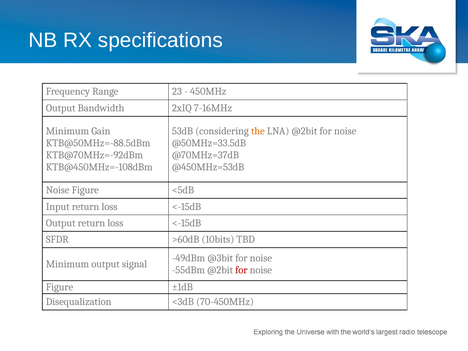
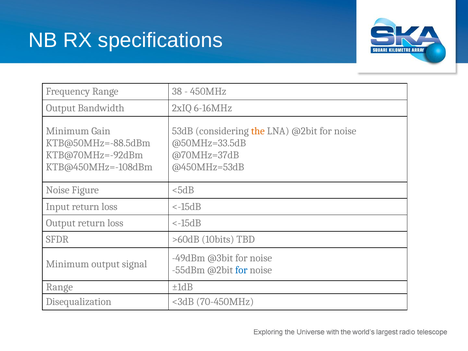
23: 23 -> 38 (177, 92)
7-16MHz: 7-16MHz -> 6-16MHz (213, 108)
for colour: red -> blue (241, 270)
Figure: Figure -> Range (59, 287)
